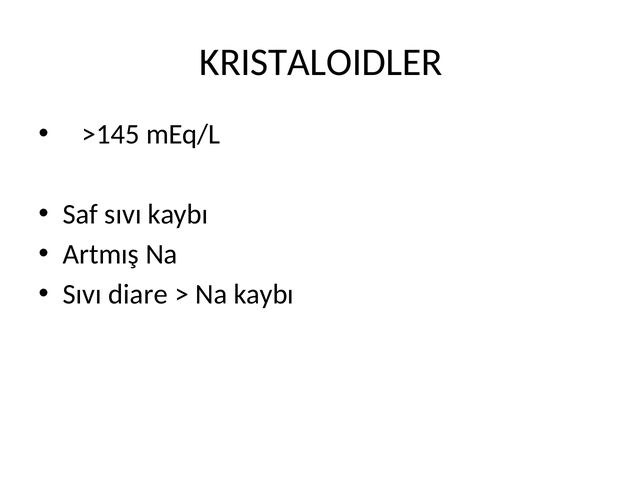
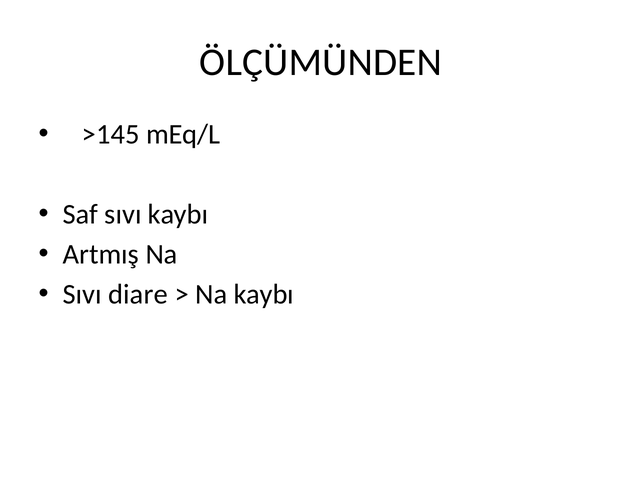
KRISTALOIDLER: KRISTALOIDLER -> ÖLÇÜMÜNDEN (321, 62)
